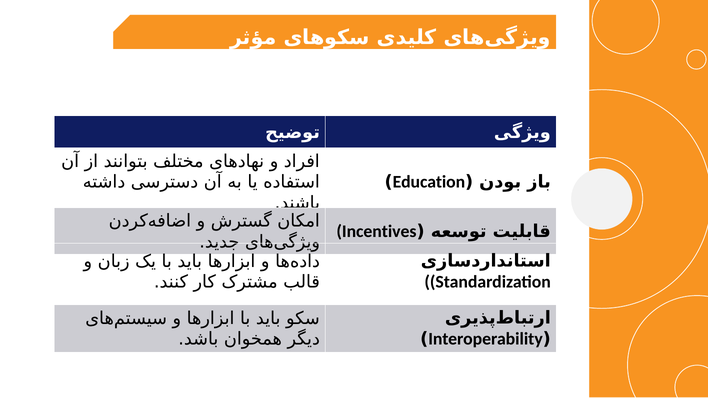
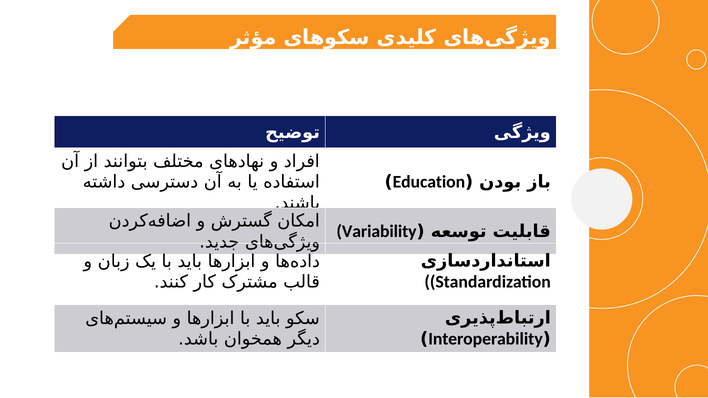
Incentives: Incentives -> Variability (379, 231)
